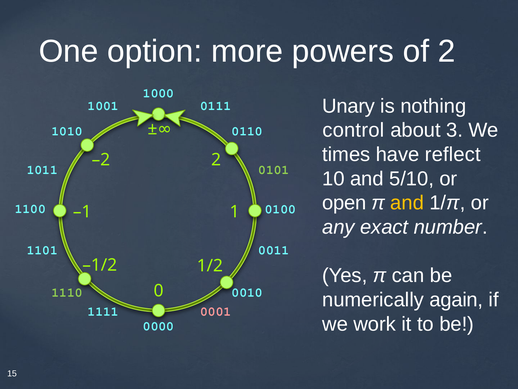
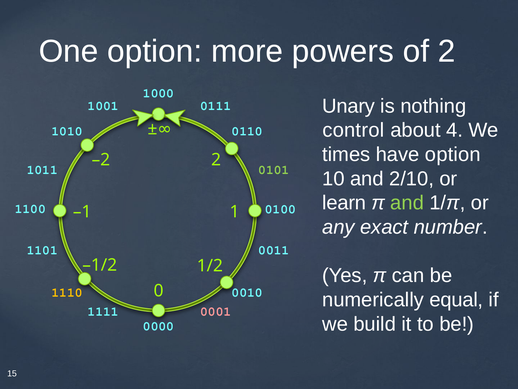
3: 3 -> 4 (455, 130)
have reflect: reflect -> option (453, 154)
5/10: 5/10 -> 2/10 (412, 179)
open: open -> learn (344, 203)
and colour: yellow -> light green (407, 203)
1110 colour: light green -> yellow (67, 292)
again: again -> equal (456, 299)
work: work -> build (375, 324)
